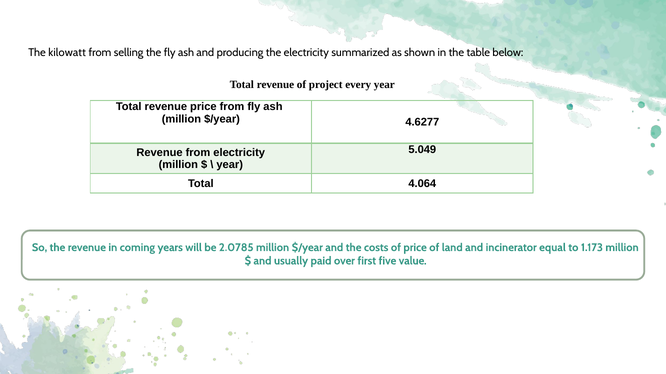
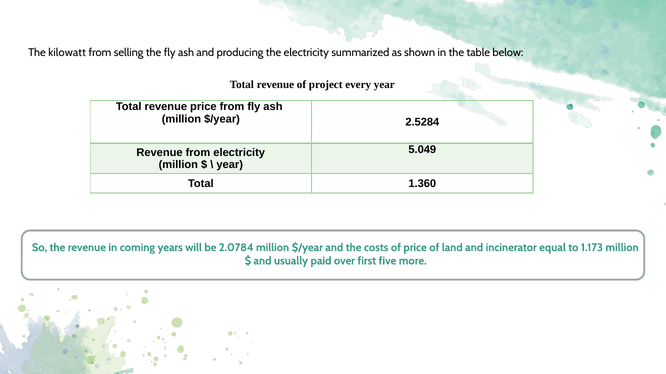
4.6277: 4.6277 -> 2.5284 (422, 122)
4.064: 4.064 -> 1.360 (422, 184)
2.0785: 2.0785 -> 2.0784 (236, 248)
value: value -> more (413, 261)
